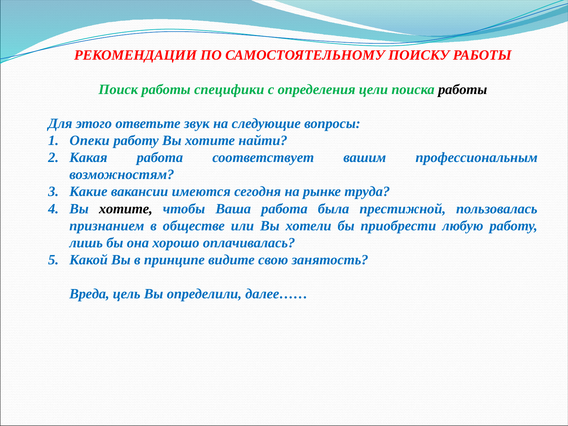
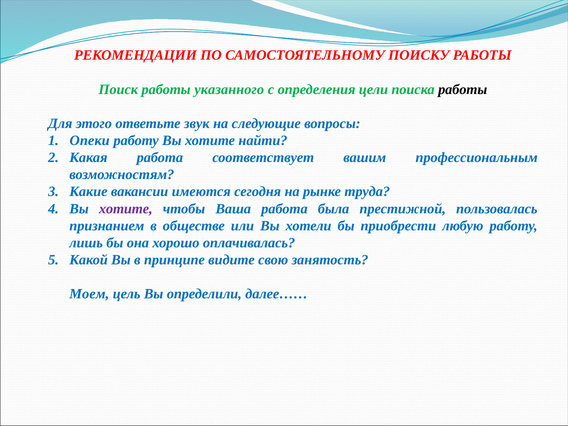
специфики: специфики -> указанного (229, 89)
хотите colour: black -> purple (126, 209)
Вреда: Вреда -> Моем (89, 294)
